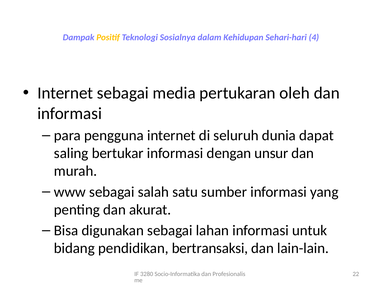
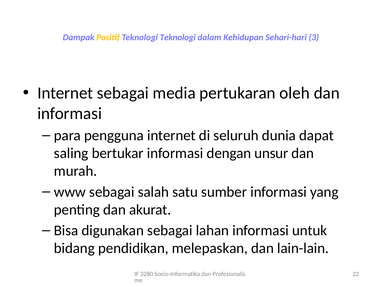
Teknologi Sosialnya: Sosialnya -> Teknologi (178, 37)
4: 4 -> 3 (314, 37)
bertransaksi: bertransaksi -> melepaskan (210, 248)
